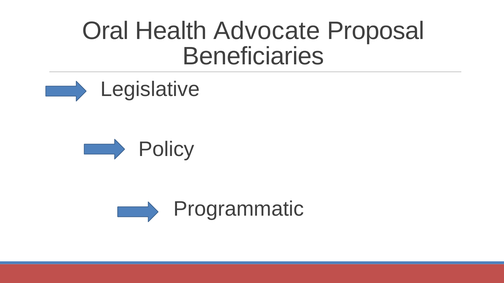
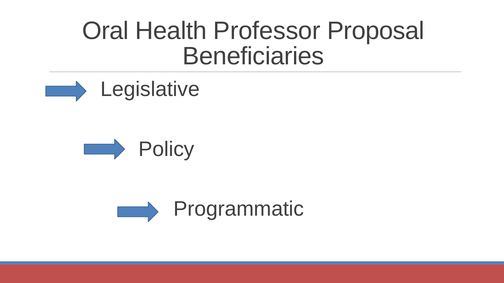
Advocate: Advocate -> Professor (267, 31)
